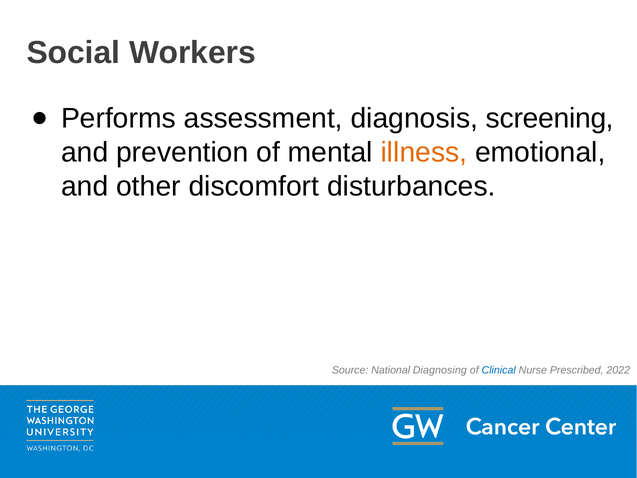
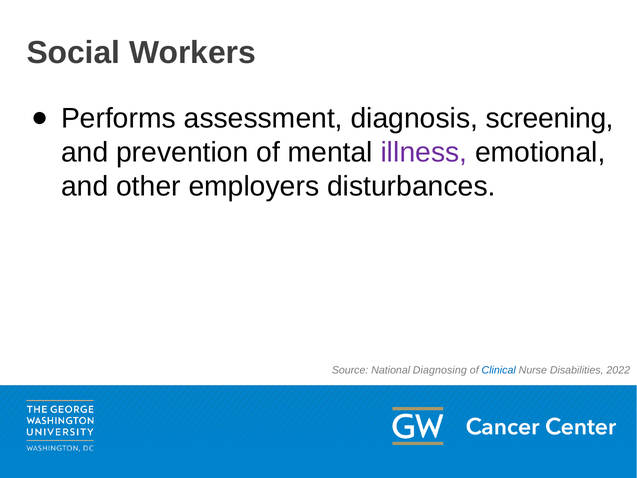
illness colour: orange -> purple (424, 152)
discomfort: discomfort -> employers (254, 186)
Prescribed: Prescribed -> Disabilities (577, 370)
